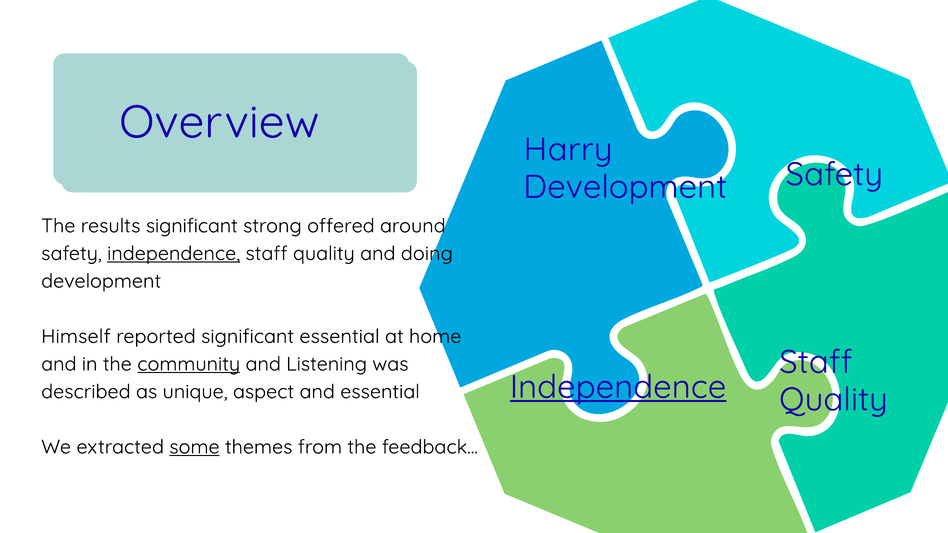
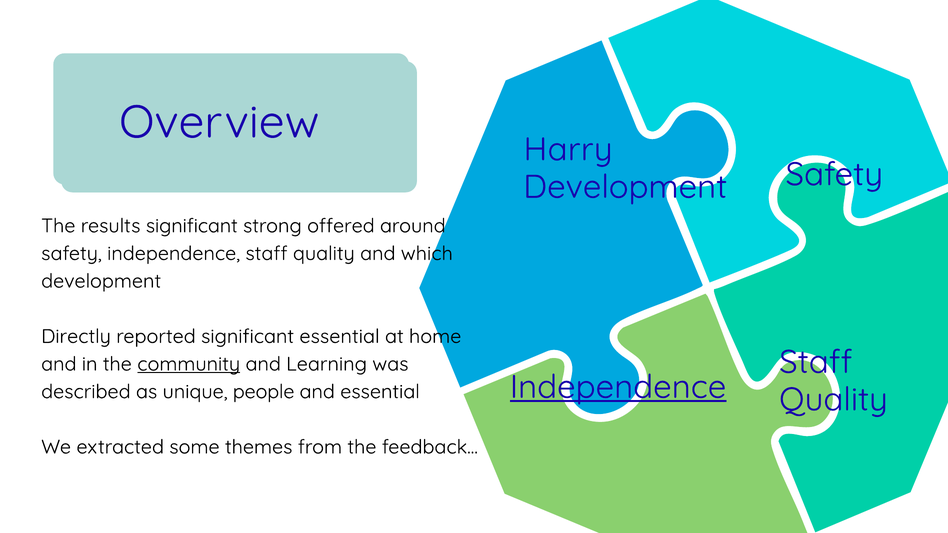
independence underline: present -> none (174, 254)
doing: doing -> which (427, 254)
Himself: Himself -> Directly (76, 337)
Listening: Listening -> Learning (327, 364)
aspect: aspect -> people (264, 392)
some underline: present -> none (194, 447)
